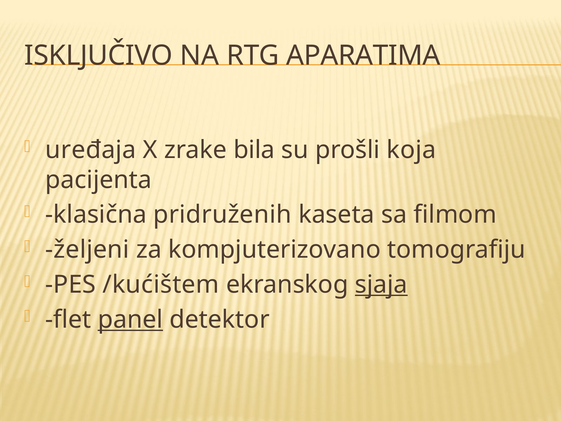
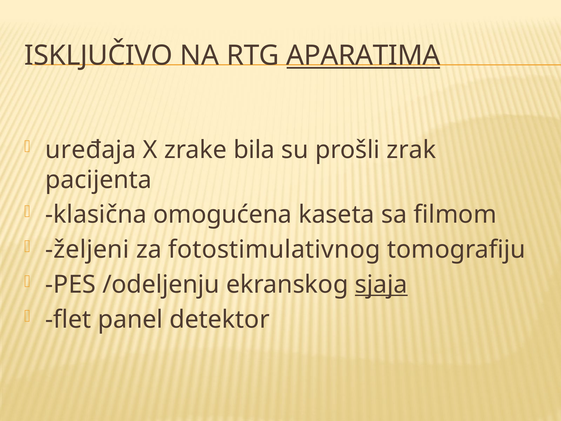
APARATIMA underline: none -> present (363, 56)
koja: koja -> zrak (411, 150)
pridruženih: pridruženih -> omogućena (223, 215)
kompjuterizovano: kompjuterizovano -> fotostimulativnog (274, 250)
/kućištem: /kućištem -> /odeljenju (161, 284)
panel underline: present -> none (130, 319)
